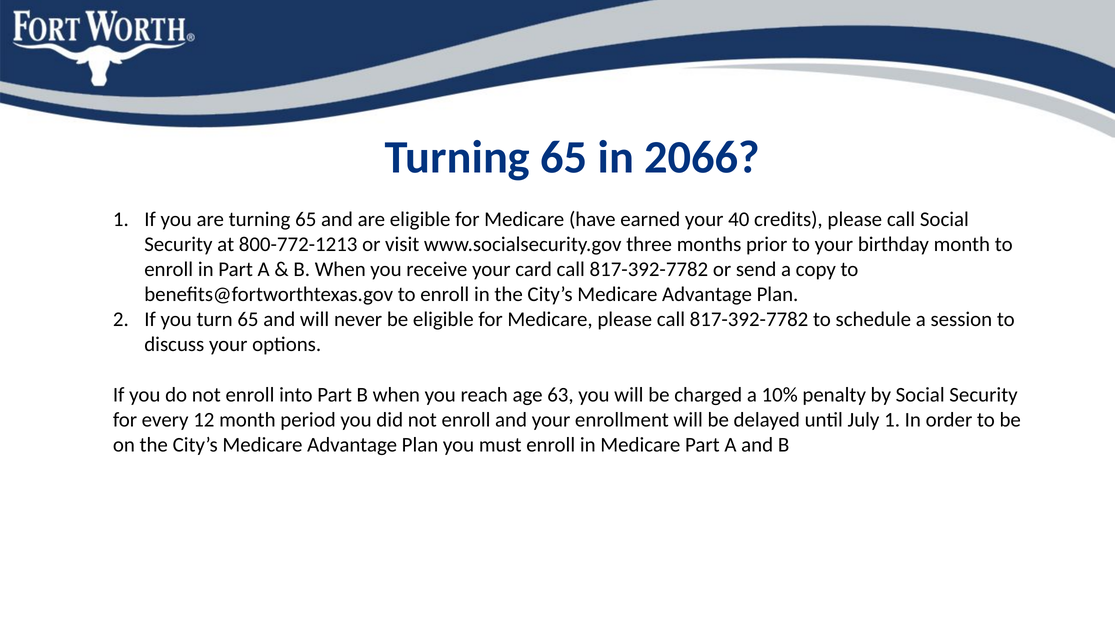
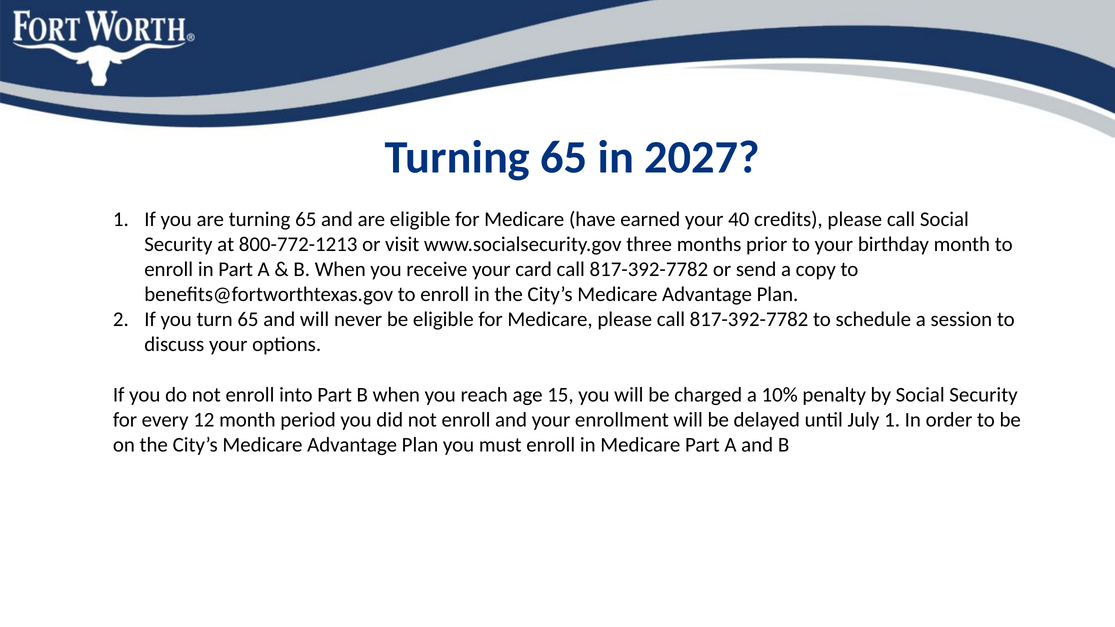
2066: 2066 -> 2027 (702, 157)
63: 63 -> 15 (560, 395)
